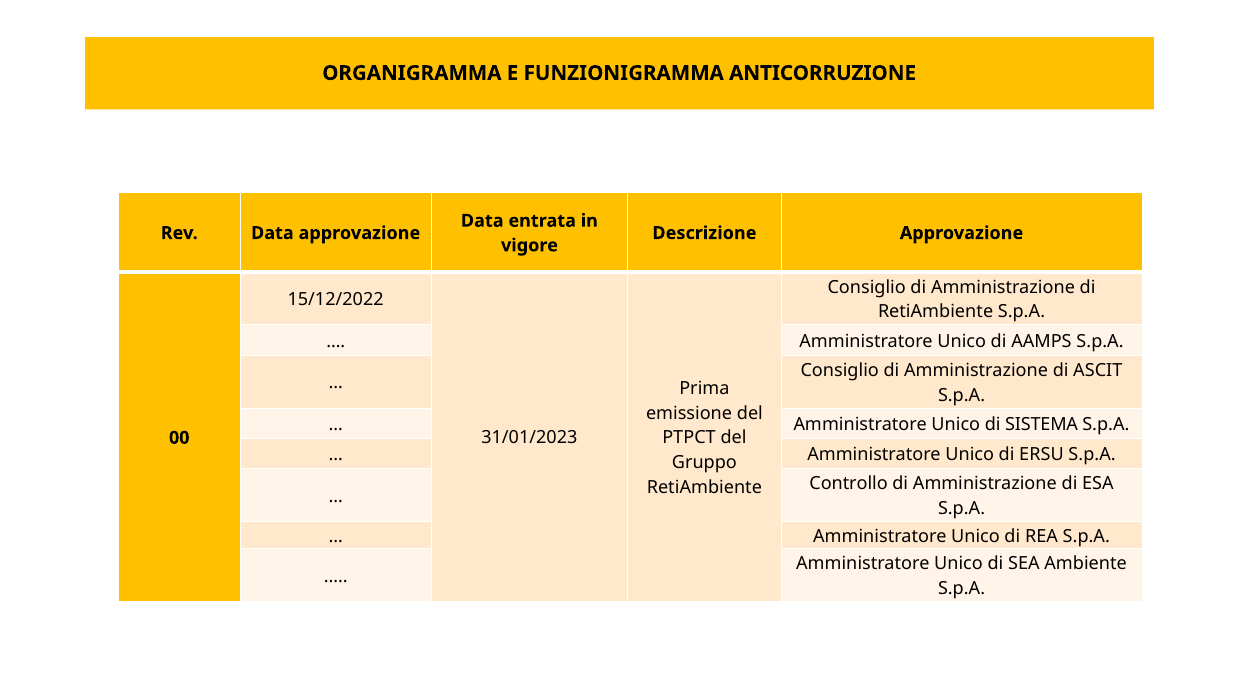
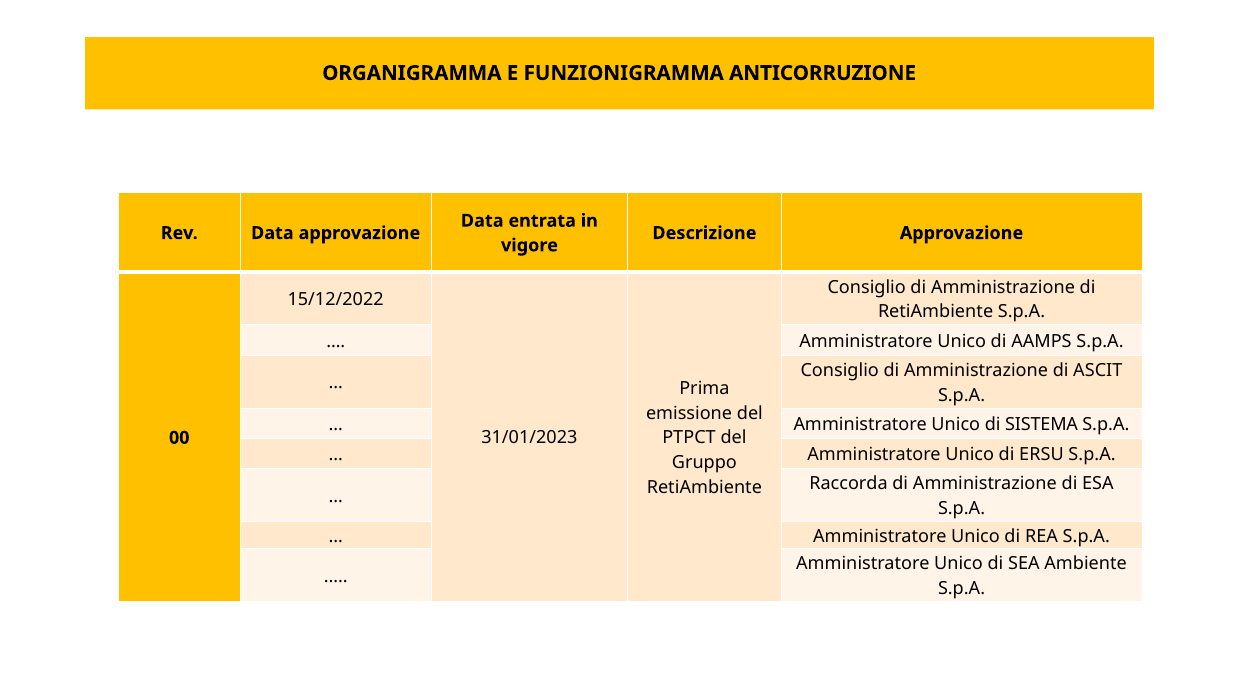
Controllo: Controllo -> Raccorda (849, 484)
